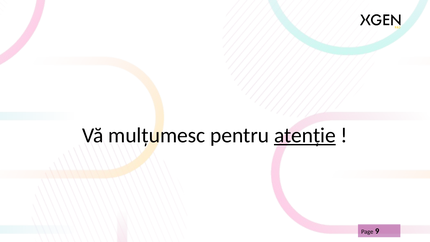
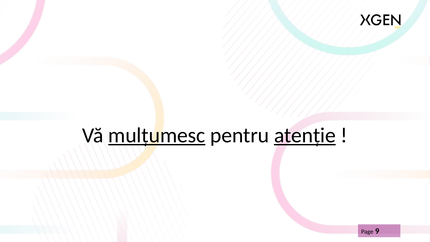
mulțumesc underline: none -> present (157, 135)
